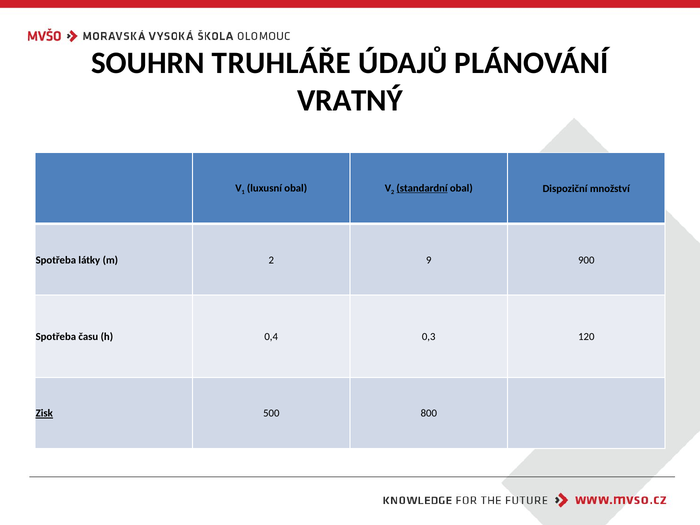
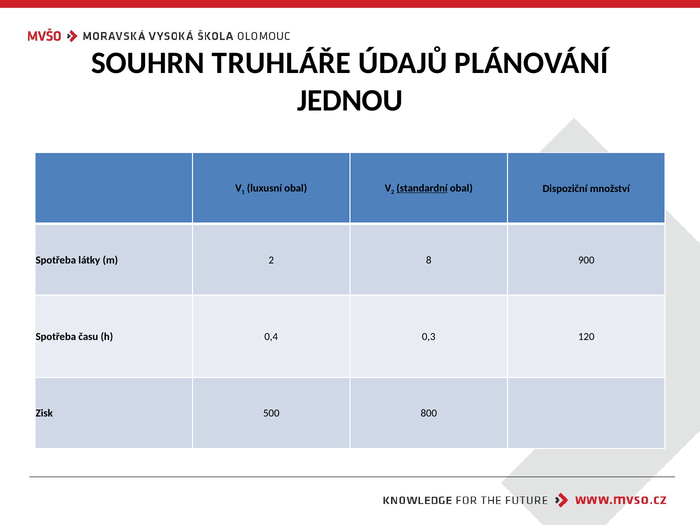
VRATNÝ: VRATNÝ -> JEDNOU (350, 101)
9: 9 -> 8 (429, 260)
Zisk underline: present -> none (44, 413)
